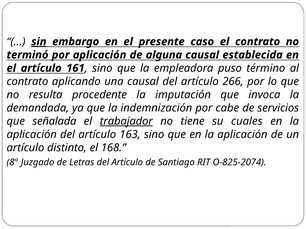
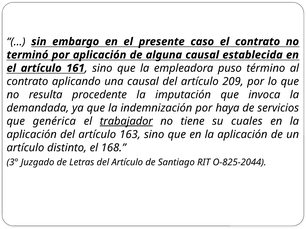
sin underline: present -> none (39, 42)
266: 266 -> 209 (233, 82)
cabe: cabe -> haya (227, 108)
señalada: señalada -> genérica (54, 121)
8°: 8° -> 3° (13, 163)
O-825-2074: O-825-2074 -> O-825-2044 (239, 163)
